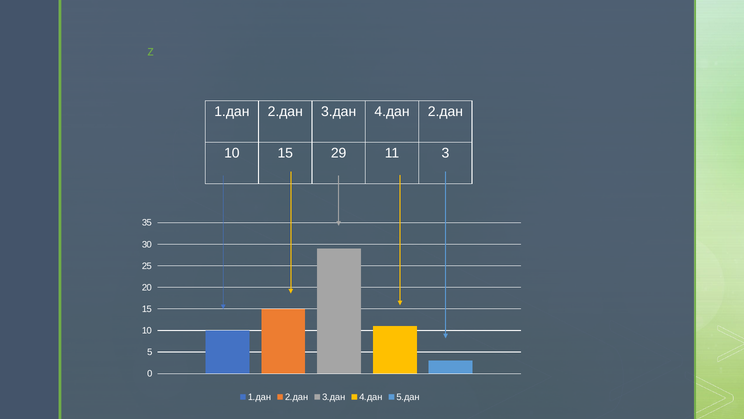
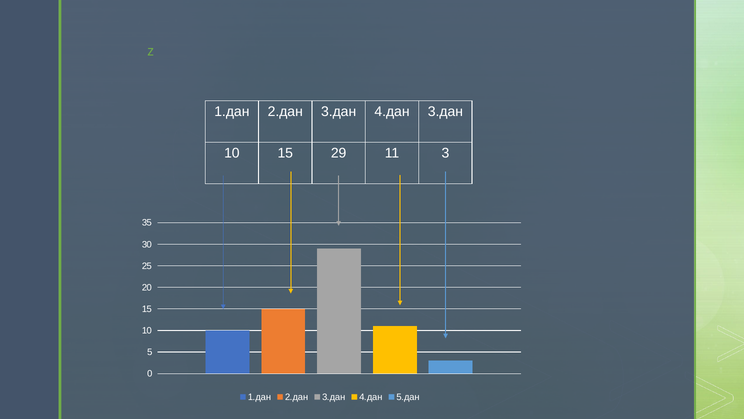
4.дан 2.дан: 2.дан -> 3.дан (445, 111)
